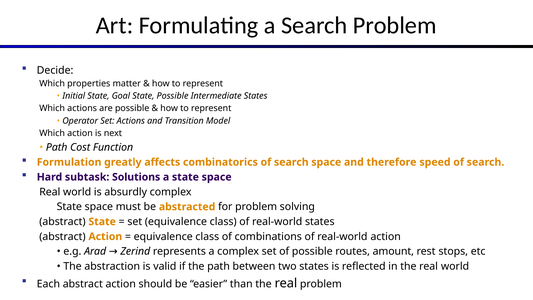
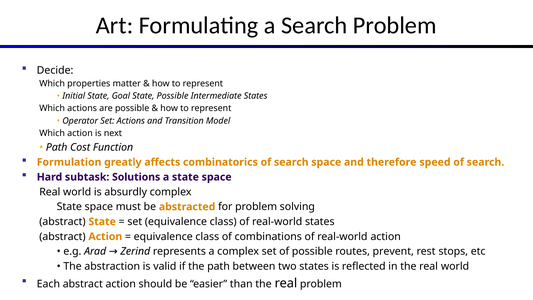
amount: amount -> prevent (393, 251)
